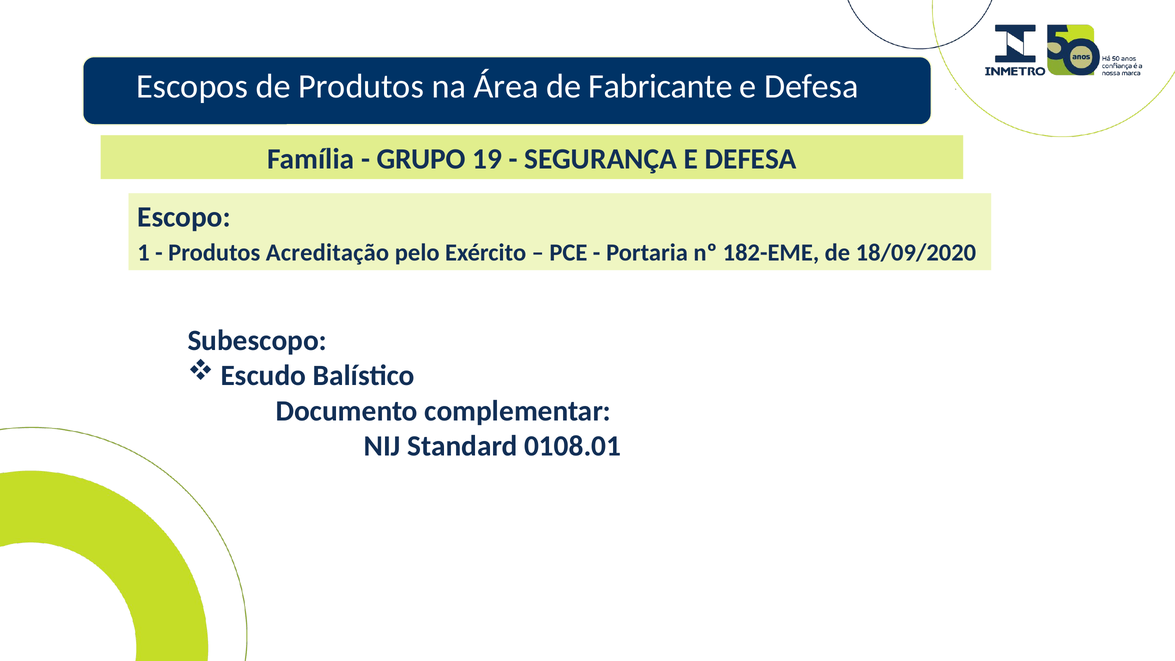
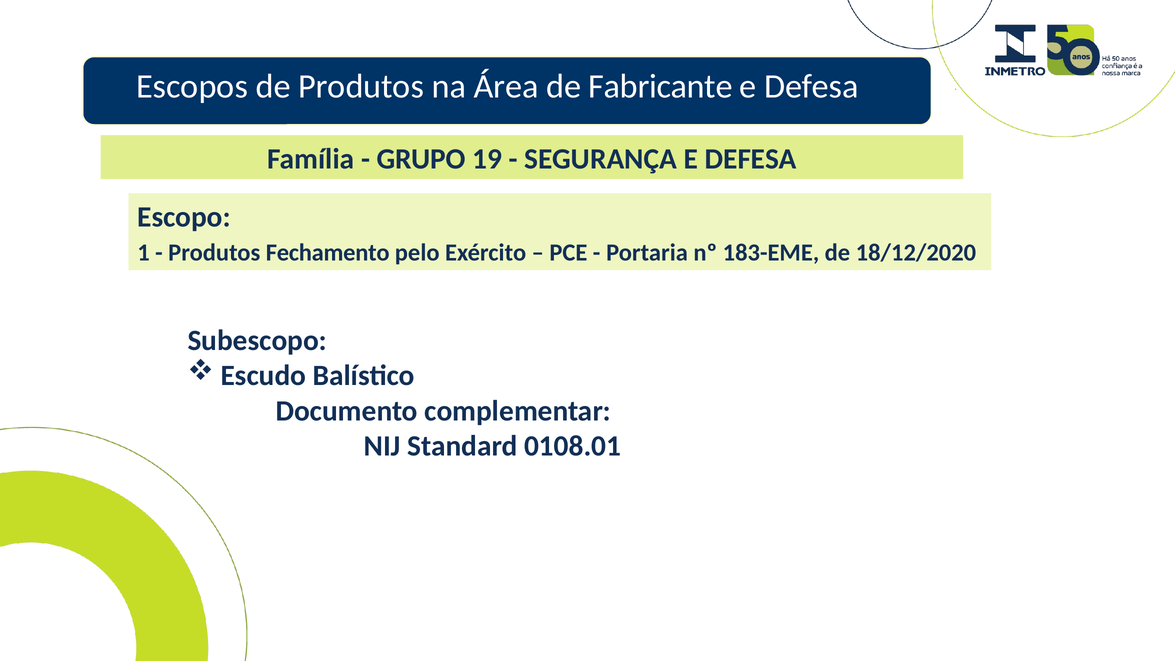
Acreditação: Acreditação -> Fechamento (328, 253)
182-EME: 182-EME -> 183-EME (771, 253)
18/09/2020: 18/09/2020 -> 18/12/2020 (916, 253)
